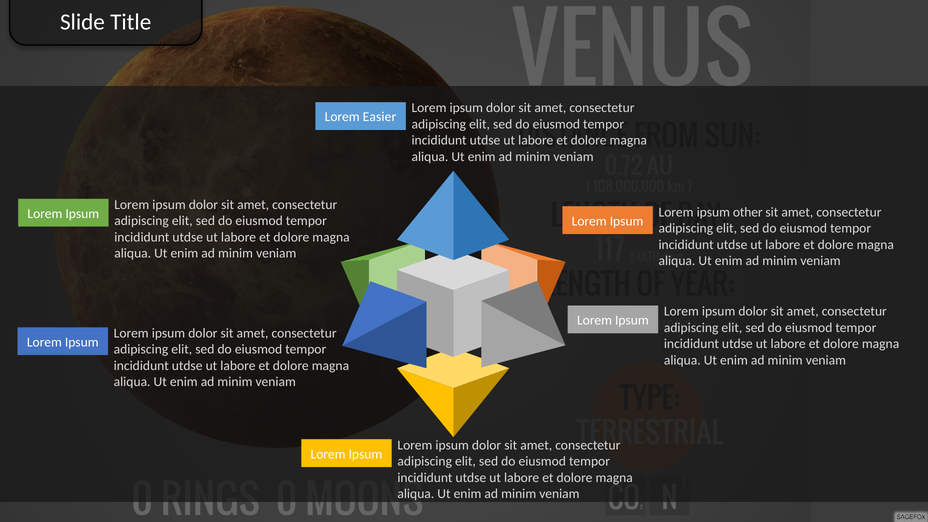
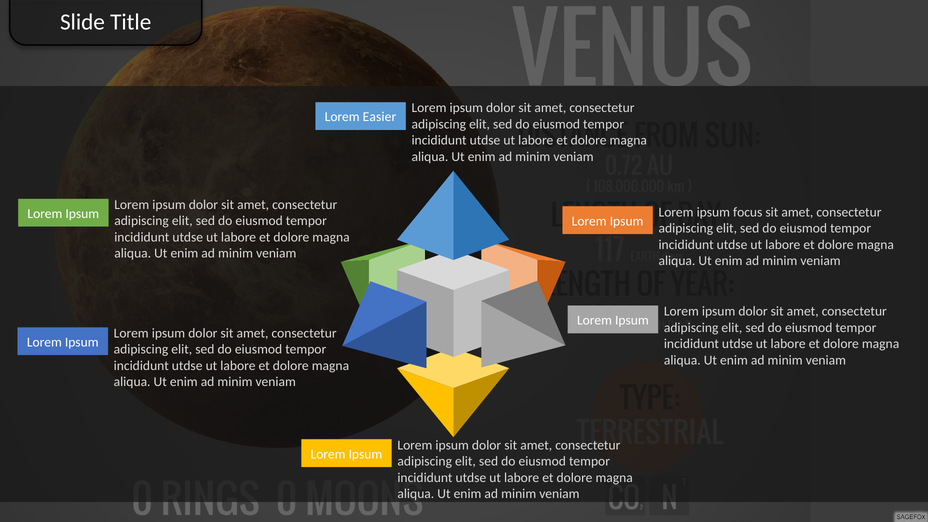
other: other -> focus (748, 212)
